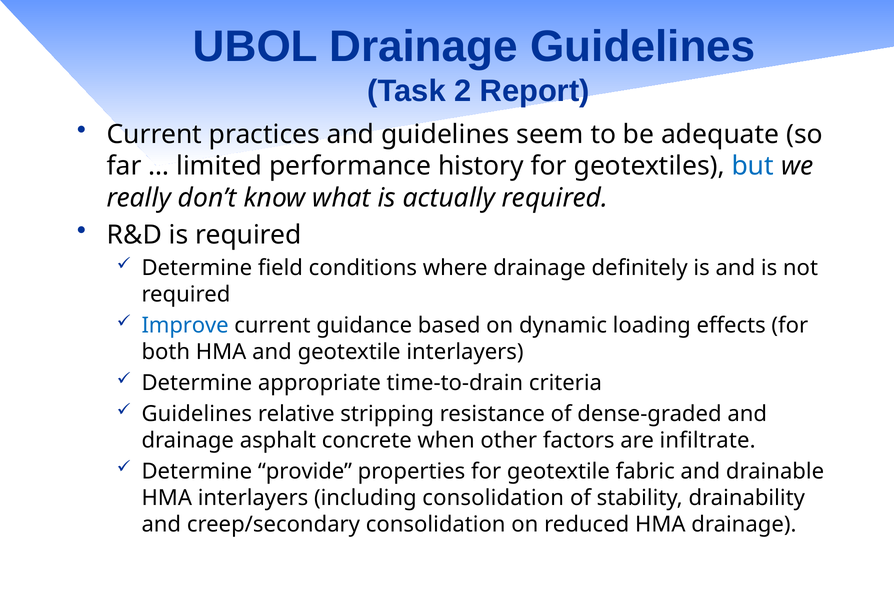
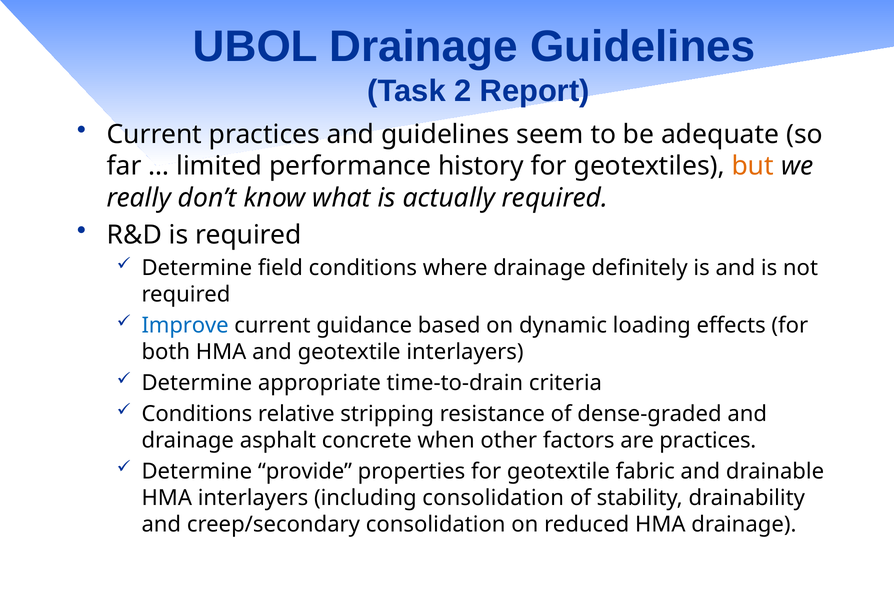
but colour: blue -> orange (753, 166)
Guidelines: Guidelines -> Conditions (197, 414)
are infiltrate: infiltrate -> practices (708, 440)
